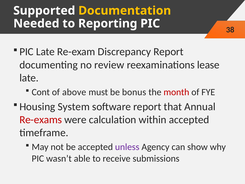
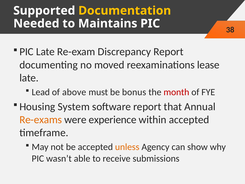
Reporting: Reporting -> Maintains (108, 23)
review: review -> moved (109, 65)
Cont: Cont -> Lead (41, 92)
Re-exams colour: red -> orange (41, 120)
calculation: calculation -> experience (113, 120)
unless colour: purple -> orange (127, 147)
